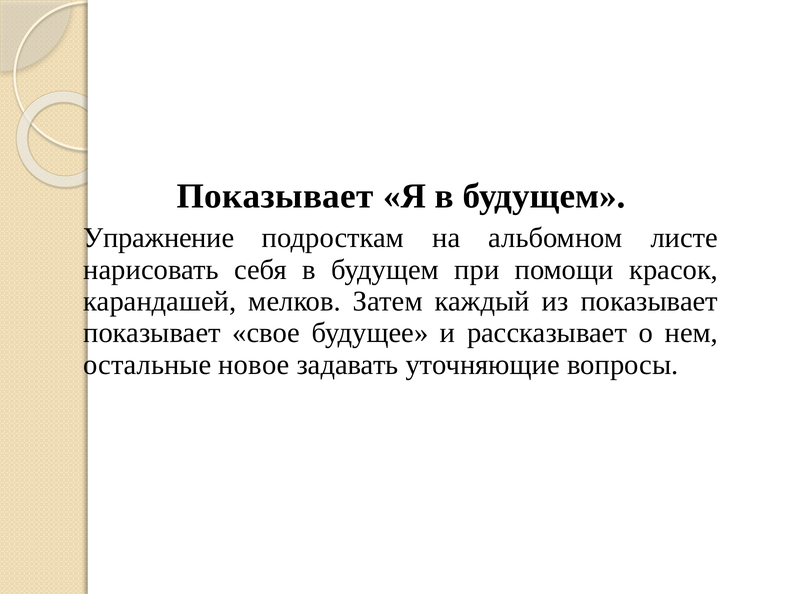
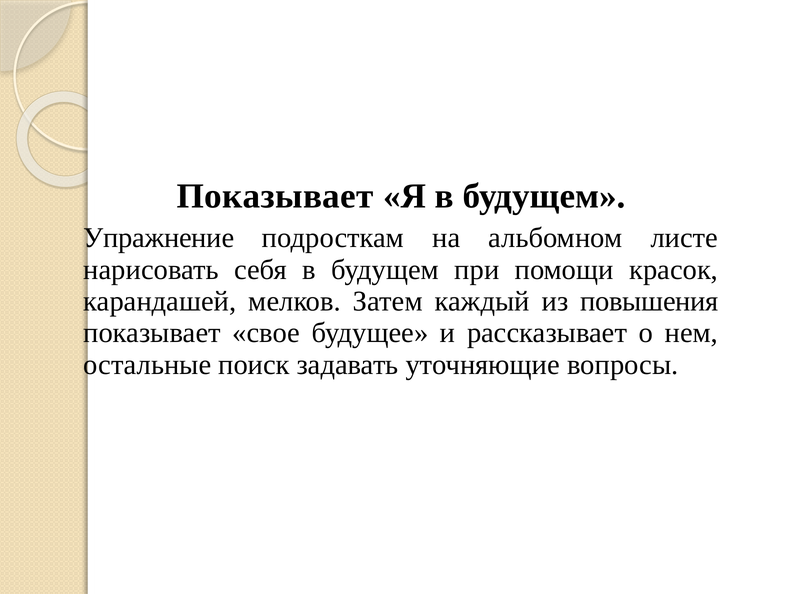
из показывает: показывает -> повышения (649, 301)
новое: новое -> поиск (254, 365)
